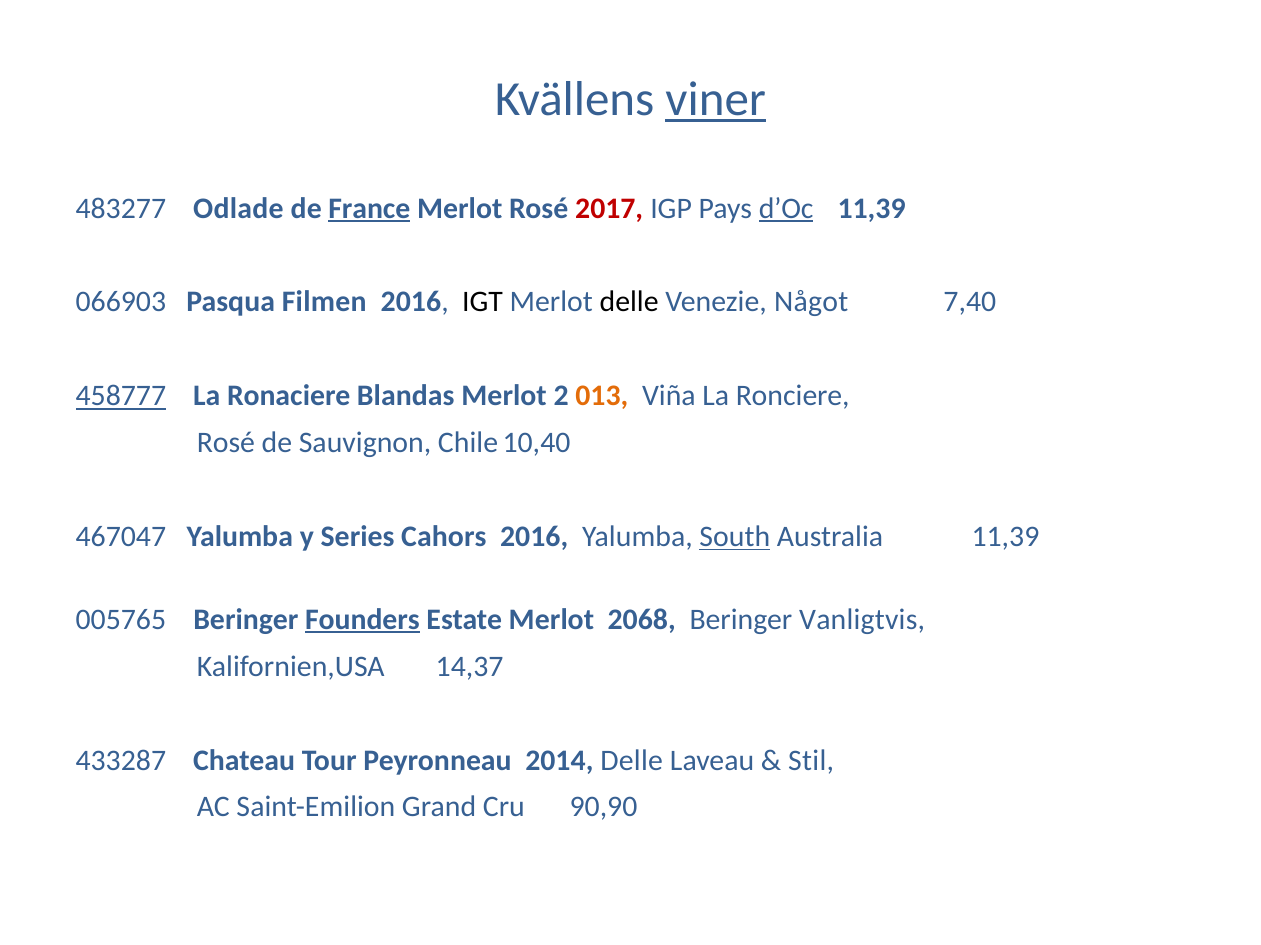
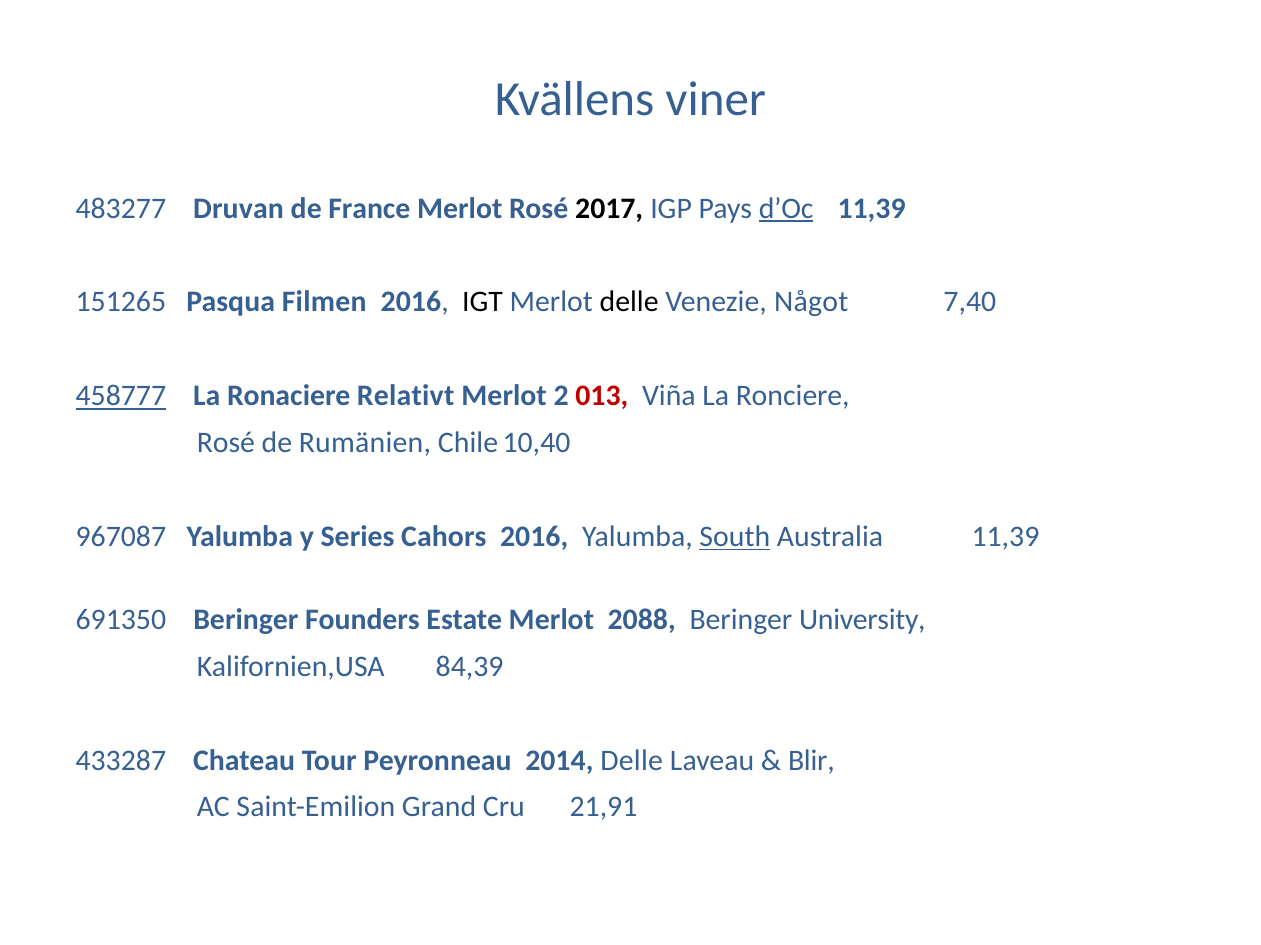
viner underline: present -> none (716, 100)
Odlade: Odlade -> Druvan (238, 208)
France underline: present -> none (369, 208)
2017 colour: red -> black (609, 208)
066903: 066903 -> 151265 (121, 302)
Blandas: Blandas -> Relativt (406, 396)
013 colour: orange -> red (602, 396)
Sauvignon: Sauvignon -> Rumänien (365, 443)
467047: 467047 -> 967087 (121, 537)
005765: 005765 -> 691350 (121, 620)
Founders underline: present -> none (362, 620)
2068: 2068 -> 2088 (642, 620)
Vanligtvis: Vanligtvis -> University (862, 620)
14,37: 14,37 -> 84,39 (470, 667)
Stil: Stil -> Blir (811, 761)
90,90: 90,90 -> 21,91 (604, 808)
